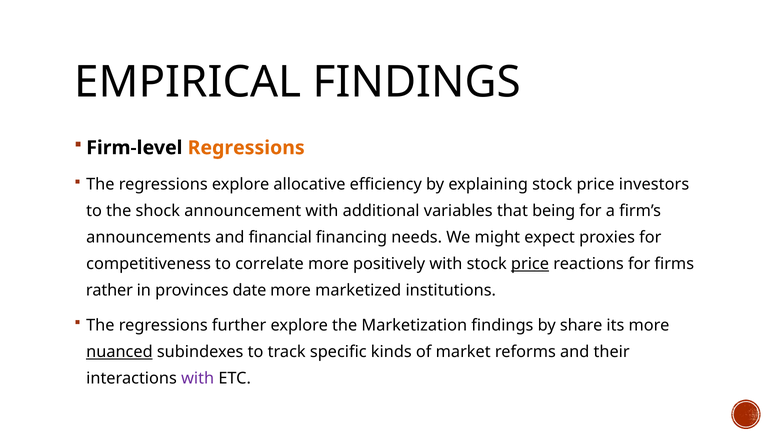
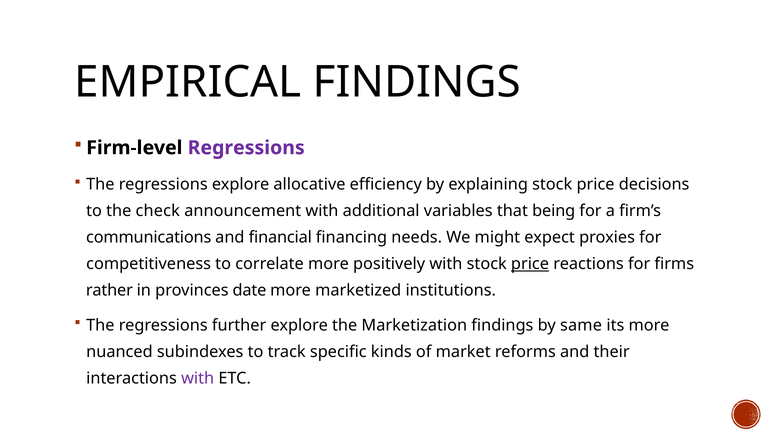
Regressions colour: orange -> purple (246, 148)
investors: investors -> decisions (654, 185)
shock: shock -> check (158, 211)
announcements: announcements -> communications (149, 237)
share: share -> same (581, 325)
nuanced underline: present -> none (119, 352)
